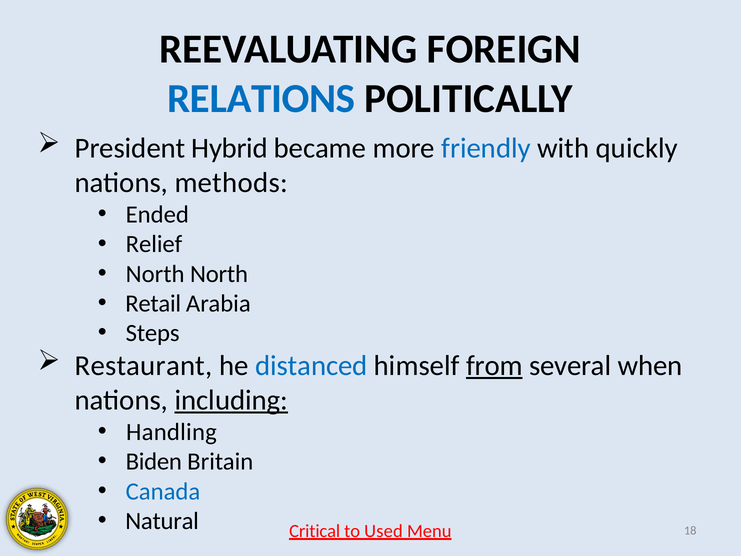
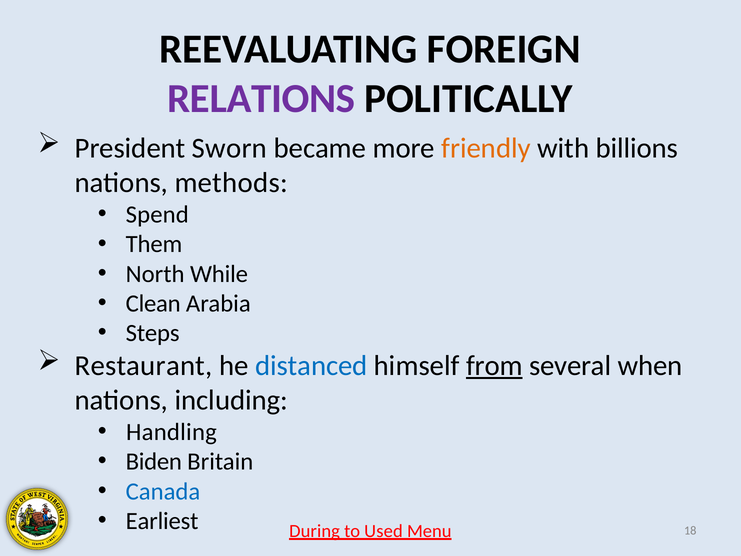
RELATIONS colour: blue -> purple (261, 98)
Hybrid: Hybrid -> Sworn (229, 148)
friendly colour: blue -> orange (486, 148)
quickly: quickly -> billions (637, 148)
Ended: Ended -> Spend (157, 214)
Relief: Relief -> Them (154, 244)
North North: North -> While (219, 274)
Retail: Retail -> Clean (153, 303)
including underline: present -> none (231, 400)
Natural: Natural -> Earliest (162, 521)
Critical: Critical -> During (315, 531)
